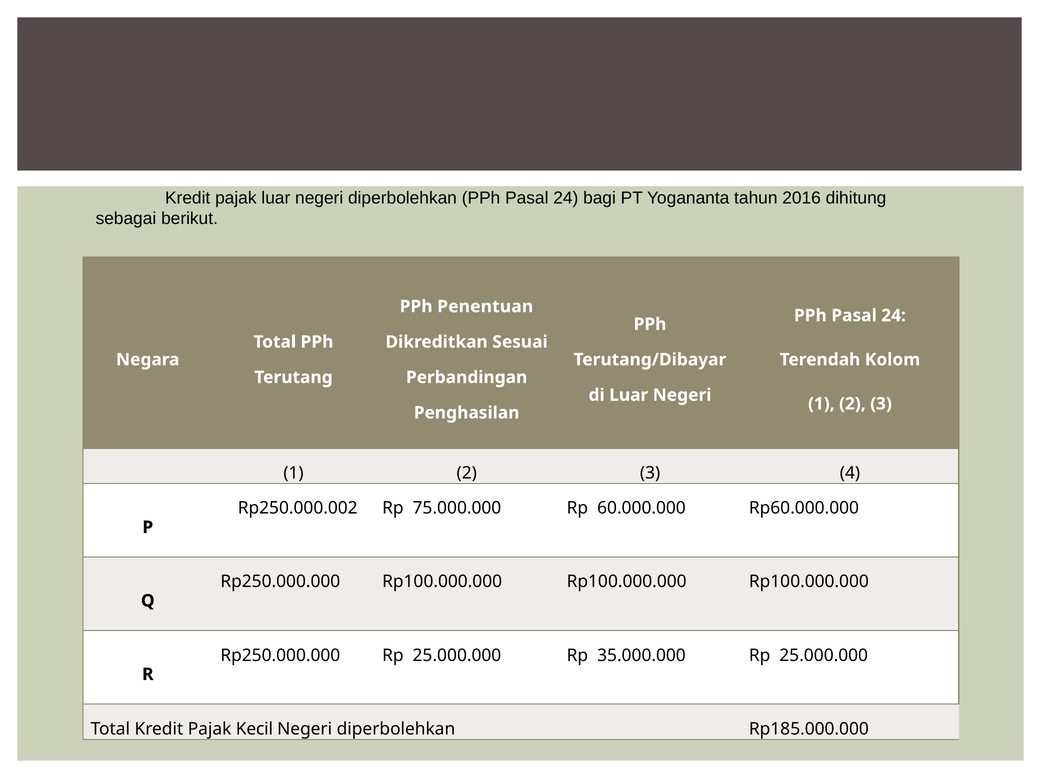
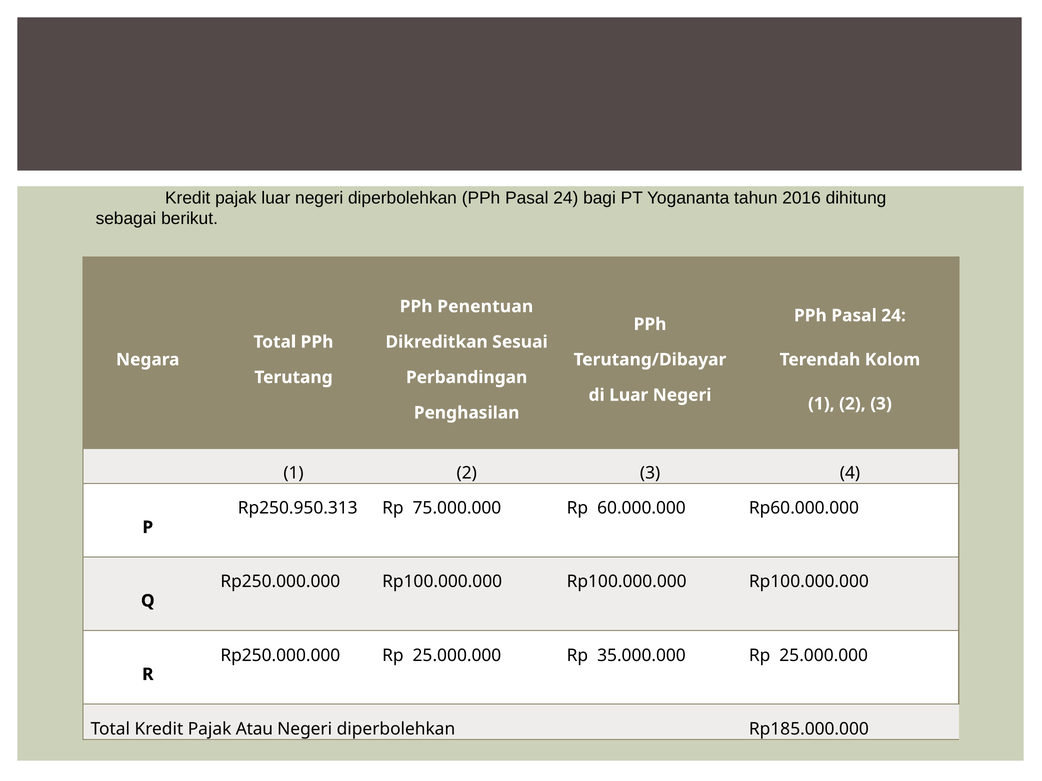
Rp250.000.002: Rp250.000.002 -> Rp250.950.313 (298, 509)
Kecil: Kecil -> Atau (254, 729)
